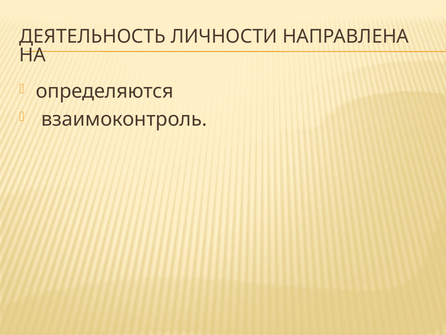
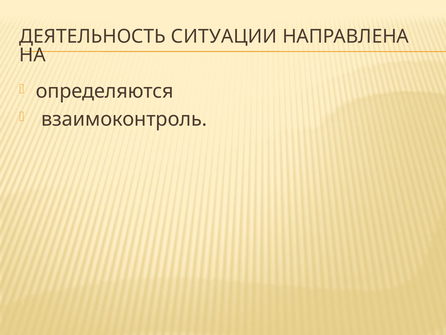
ЛИЧНОСТИ: ЛИЧНОСТИ -> СИТУАЦИИ (224, 37)
